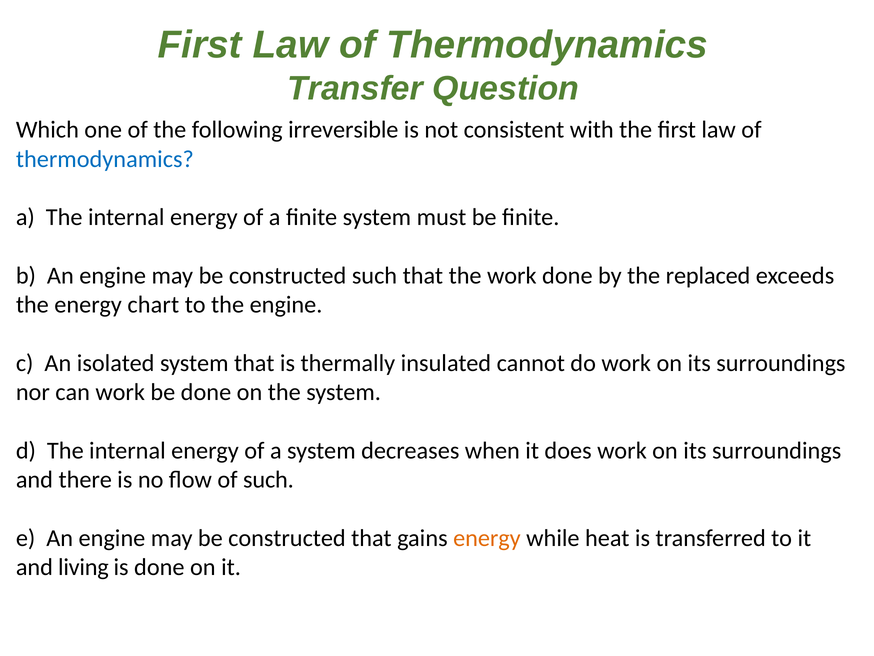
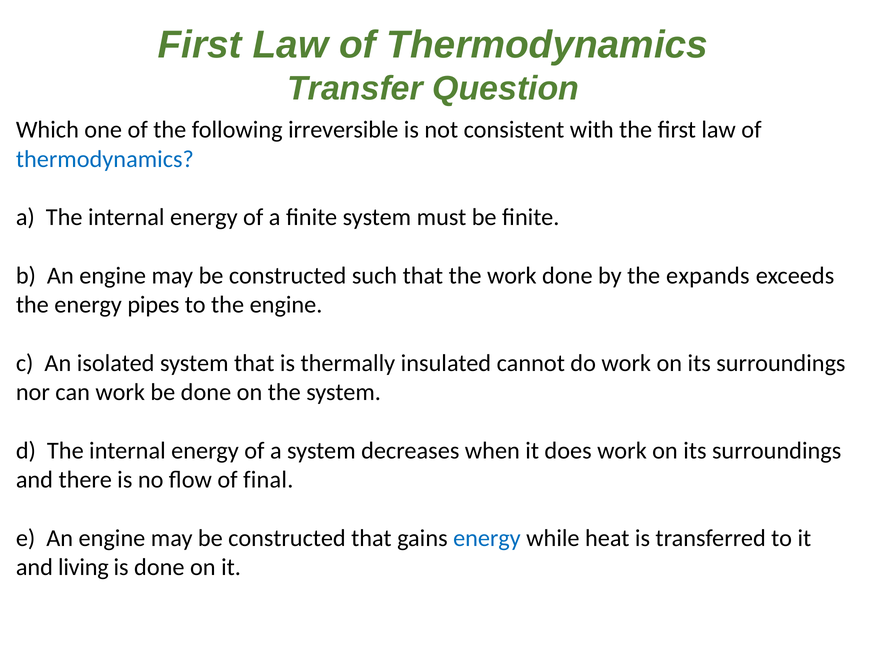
replaced: replaced -> expands (708, 276)
chart: chart -> pipes (153, 305)
of such: such -> final (268, 480)
energy colour: orange -> blue (487, 538)
